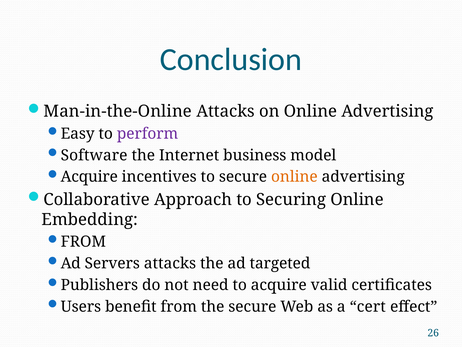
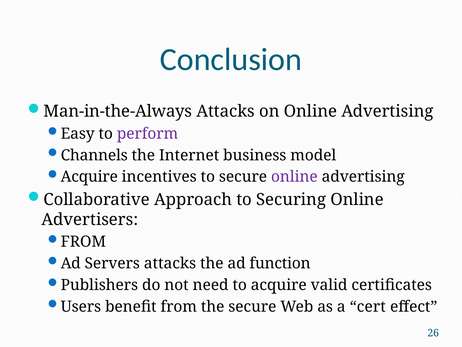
Man-in-the-Online: Man-in-the-Online -> Man-in-the-Always (118, 111)
Software: Software -> Channels (94, 155)
online colour: orange -> purple (294, 177)
Embedding: Embedding -> Advertisers (90, 219)
targeted: targeted -> function (280, 263)
